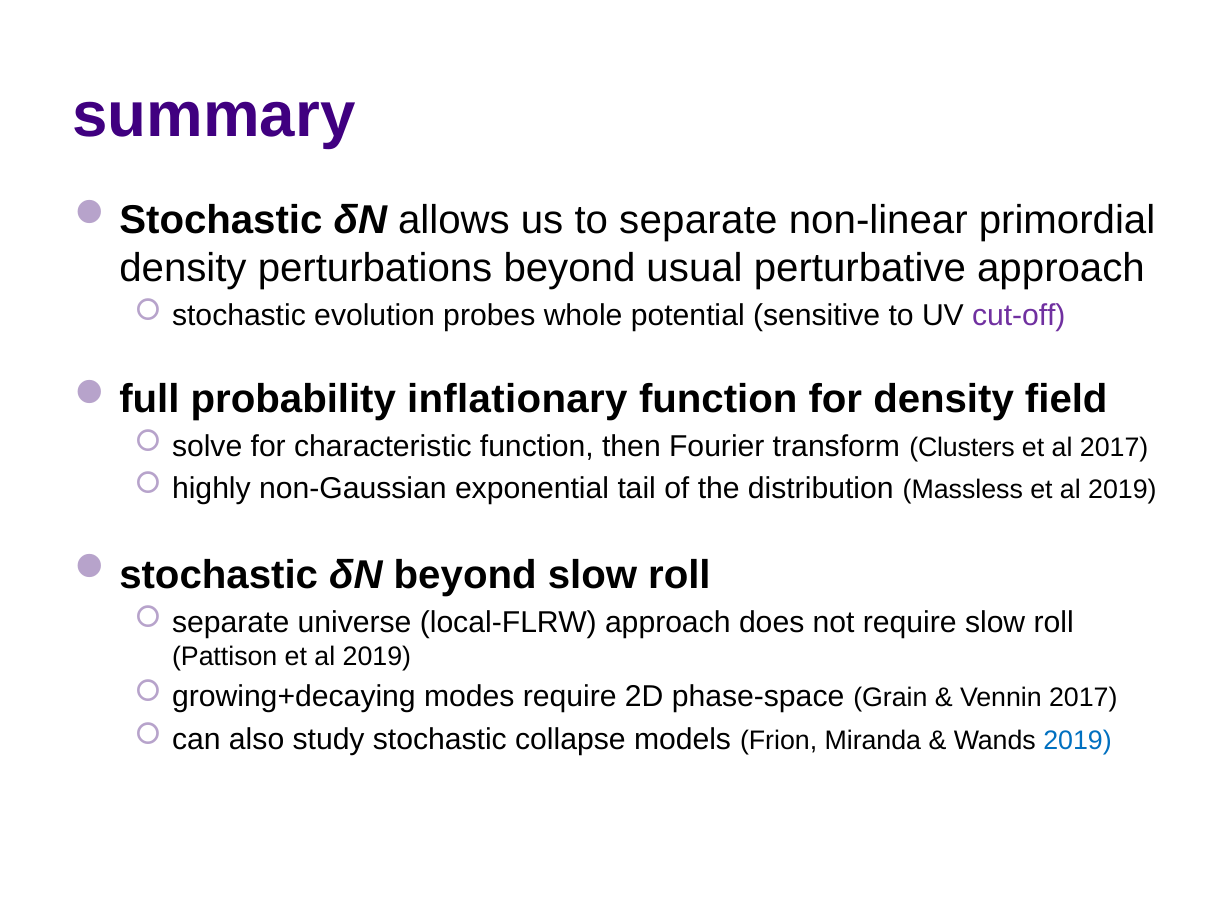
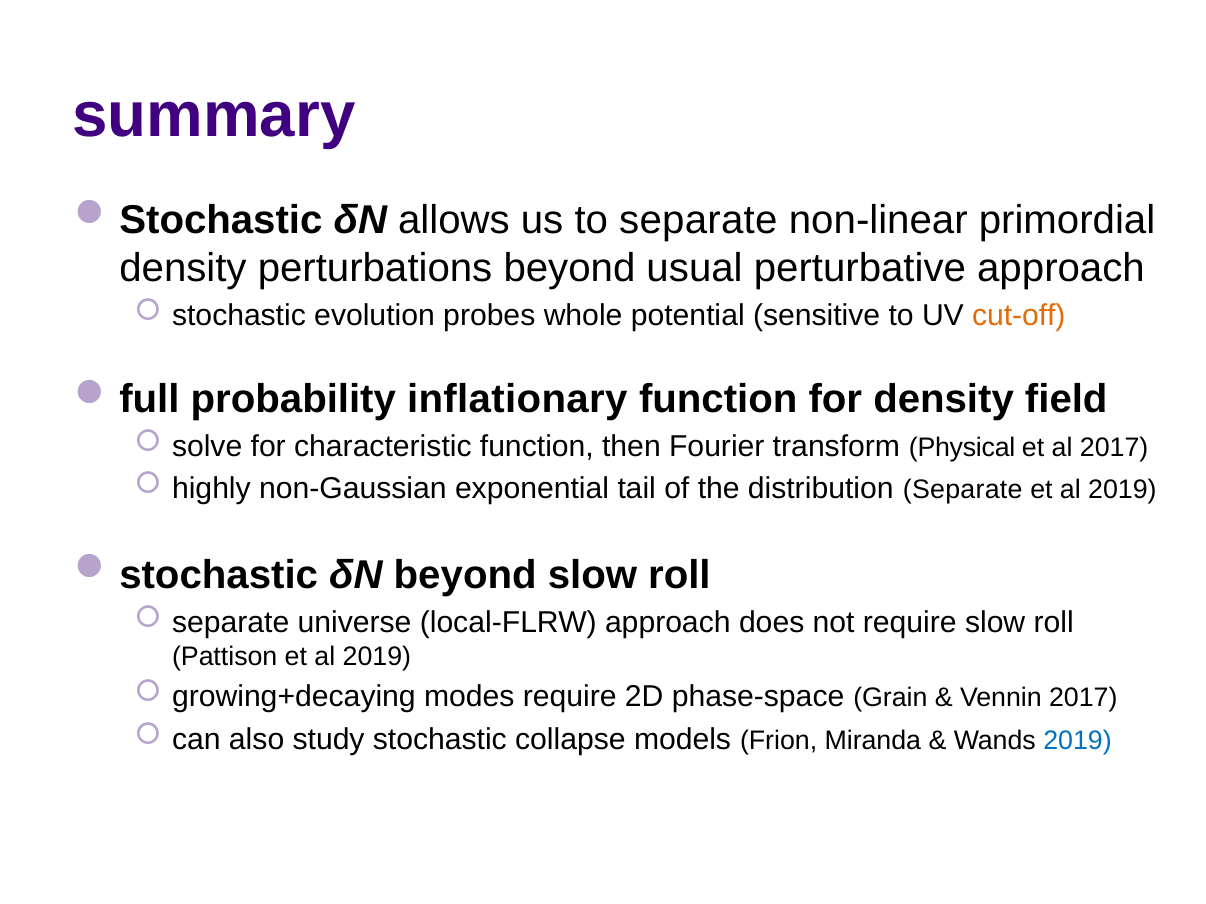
cut-off colour: purple -> orange (1019, 316)
Clusters: Clusters -> Physical (962, 448)
distribution Massless: Massless -> Separate (963, 490)
